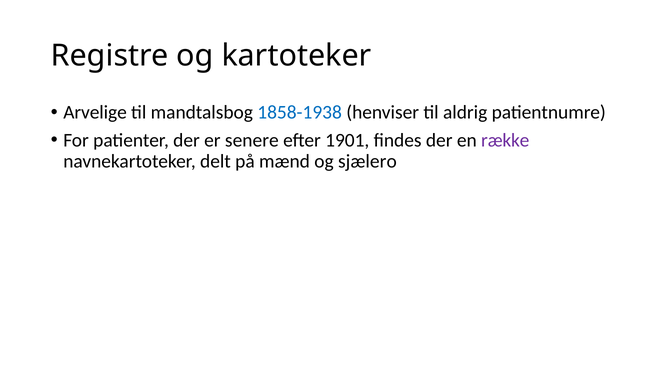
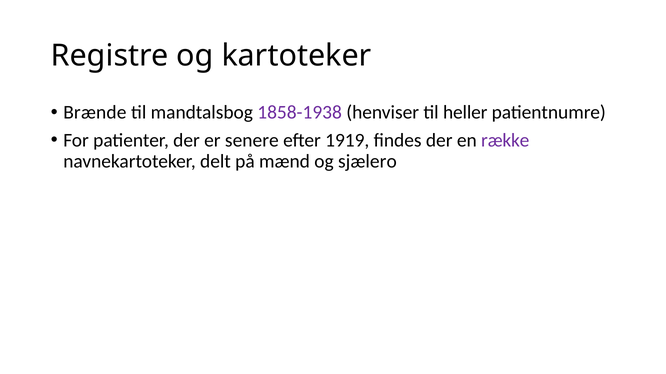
Arvelige: Arvelige -> Brænde (95, 113)
1858-1938 colour: blue -> purple (300, 113)
aldrig: aldrig -> heller (465, 113)
1901: 1901 -> 1919 (347, 141)
